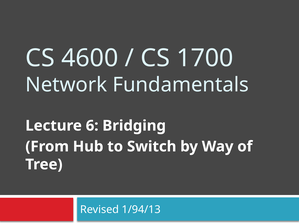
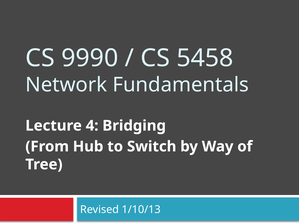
4600: 4600 -> 9990 (90, 58)
1700: 1700 -> 5458 (205, 58)
6: 6 -> 4 (92, 126)
1/94/13: 1/94/13 -> 1/10/13 (141, 210)
